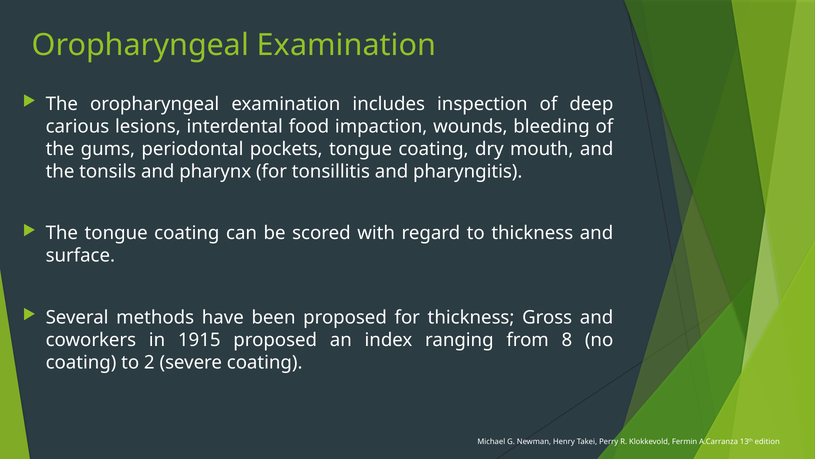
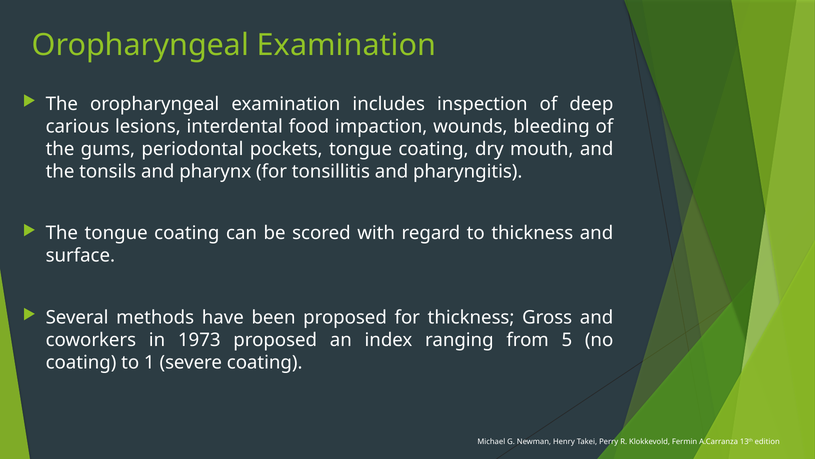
1915: 1915 -> 1973 (199, 340)
8: 8 -> 5 (567, 340)
2: 2 -> 1 (149, 362)
